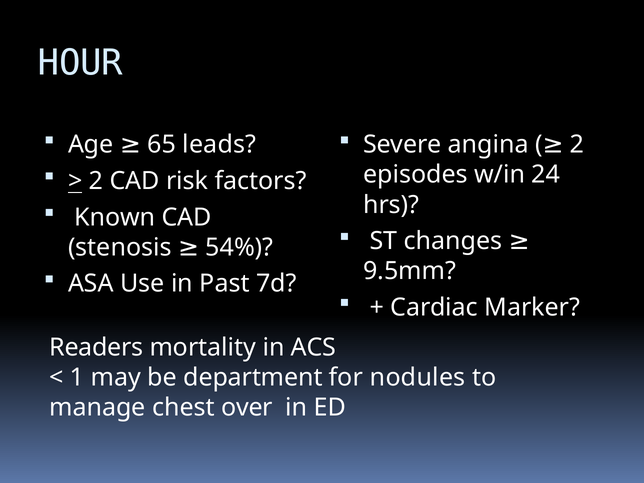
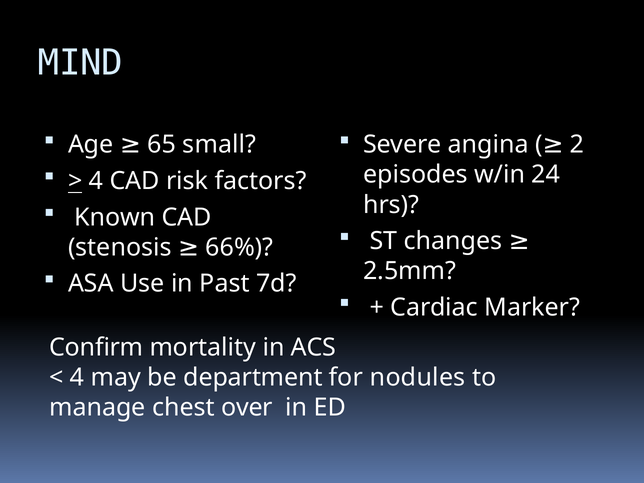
HOUR: HOUR -> MIND (80, 63)
leads: leads -> small (219, 145)
2: 2 -> 4 (96, 181)
54%: 54% -> 66% (239, 247)
9.5mm: 9.5mm -> 2.5mm (410, 271)
Readers: Readers -> Confirm (96, 347)
1: 1 -> 4 (77, 377)
